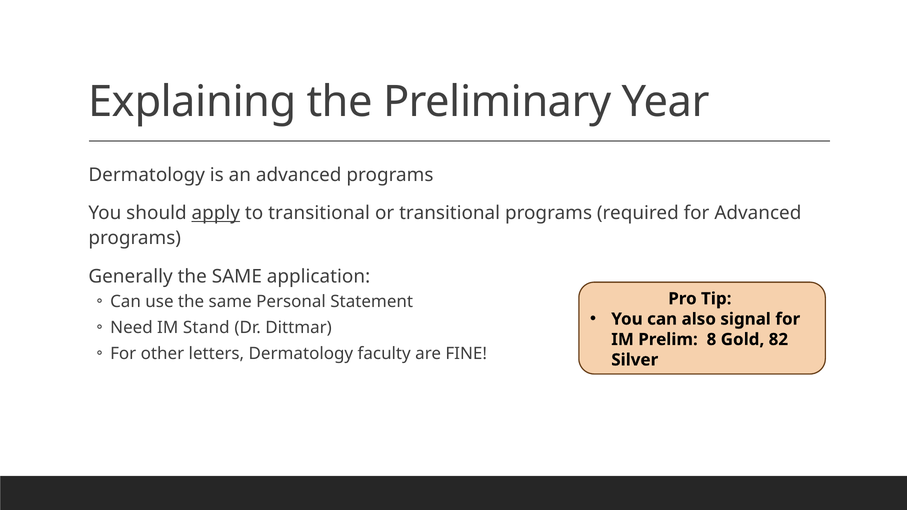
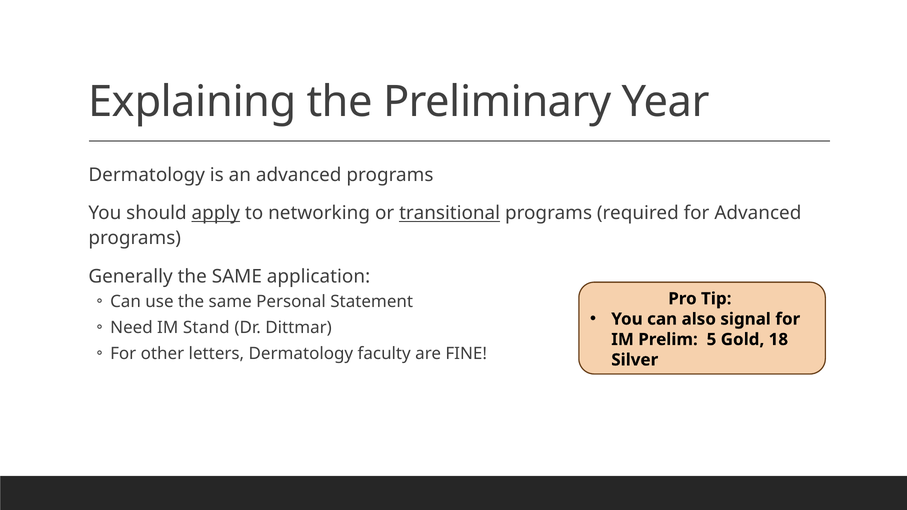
to transitional: transitional -> networking (319, 213)
transitional underline: none -> present (450, 213)
8: 8 -> 5 (711, 340)
82: 82 -> 18 (778, 340)
